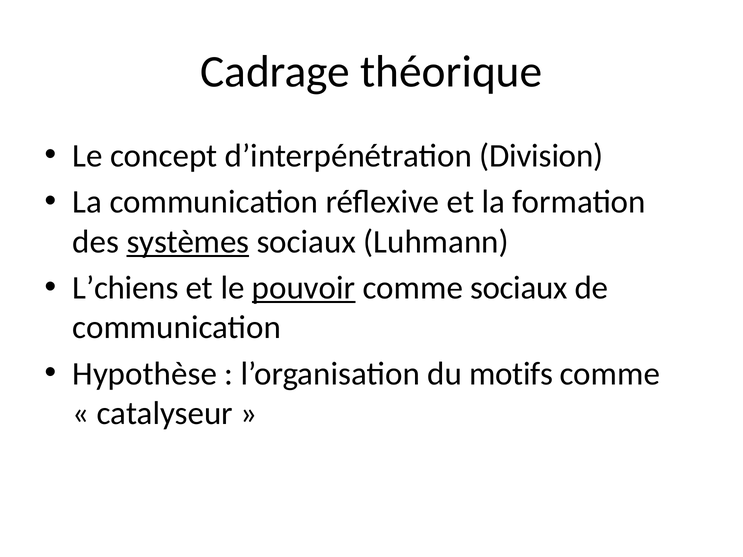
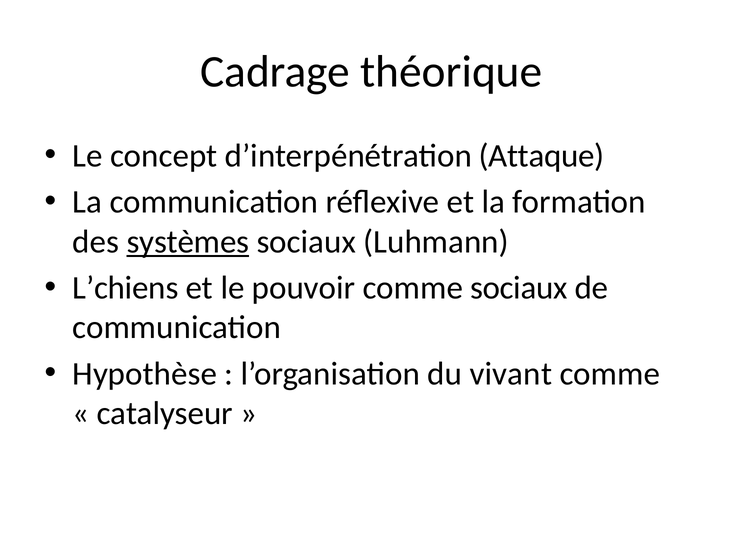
Division: Division -> Attaque (541, 156)
pouvoir underline: present -> none (304, 288)
motifs: motifs -> vivant (511, 374)
